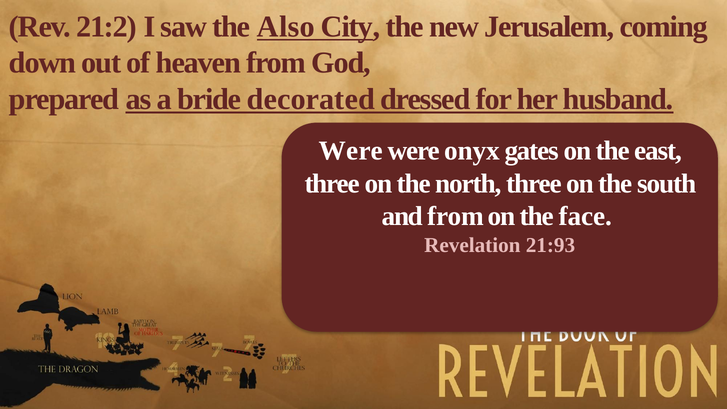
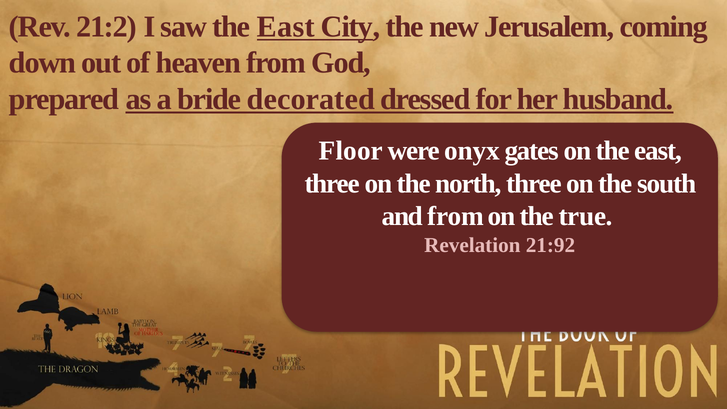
saw the Also: Also -> East (286, 27)
Were: Were -> Floor (351, 151)
face: face -> true (586, 216)
21:93: 21:93 -> 21:92 (550, 245)
